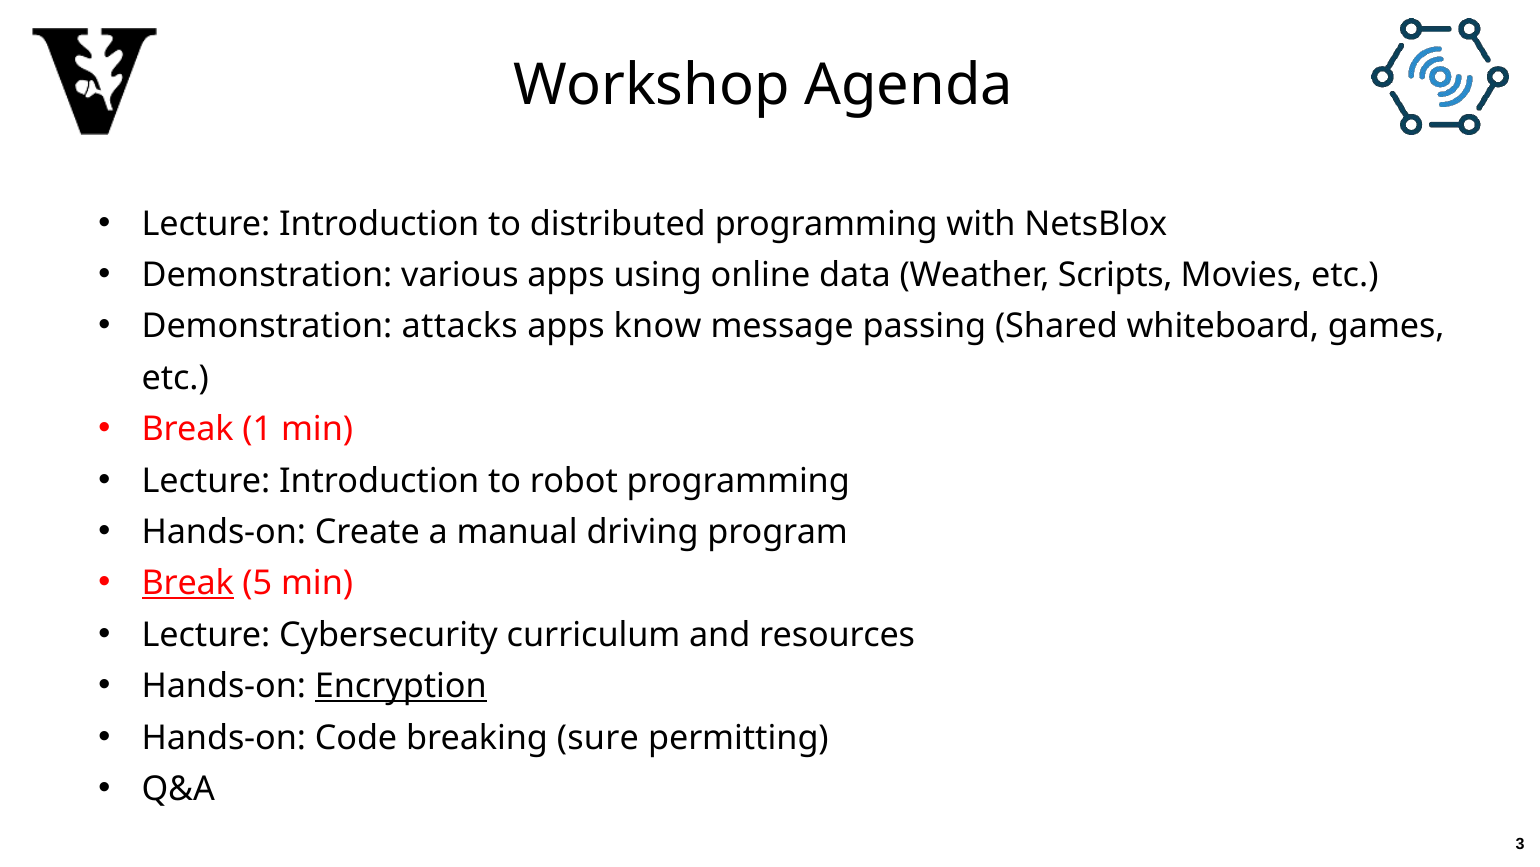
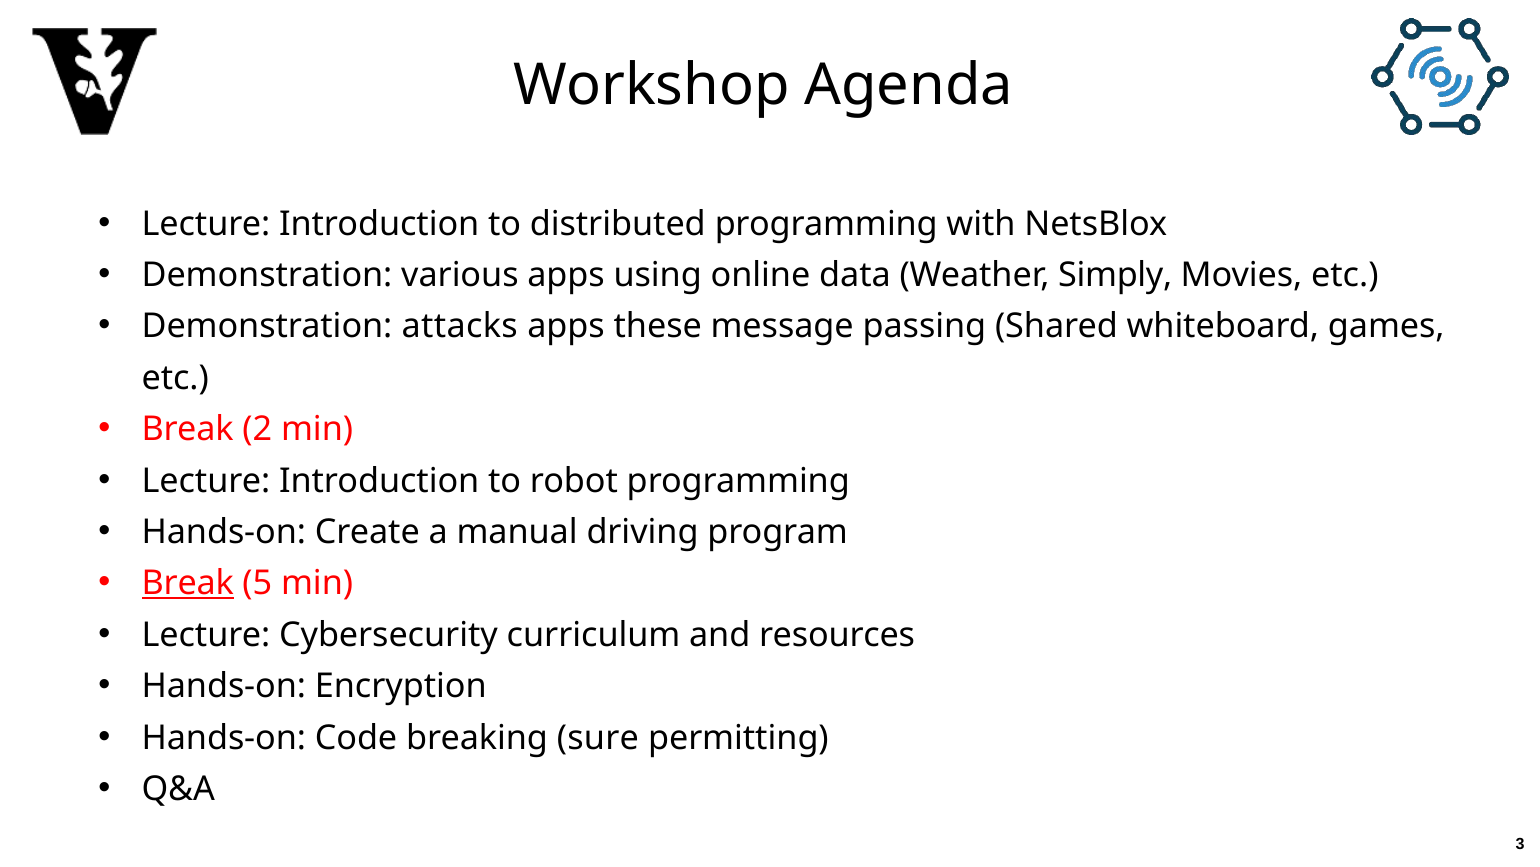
Scripts: Scripts -> Simply (1115, 275)
know: know -> these (658, 326)
1: 1 -> 2 (257, 429)
Encryption underline: present -> none (401, 686)
